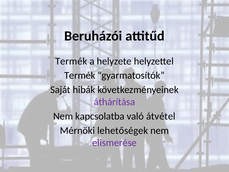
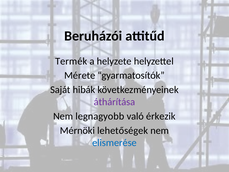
Termék: Termék -> Mérete (80, 75)
kapcsolatba: kapcsolatba -> legnagyobb (100, 116)
átvétel: átvétel -> érkezik (161, 116)
elismerése colour: purple -> blue (114, 143)
